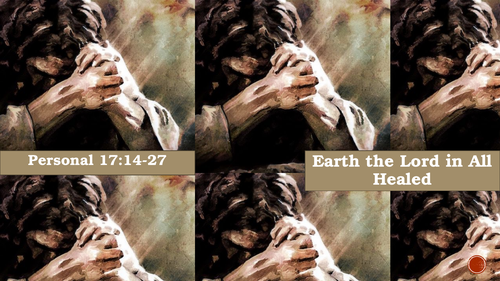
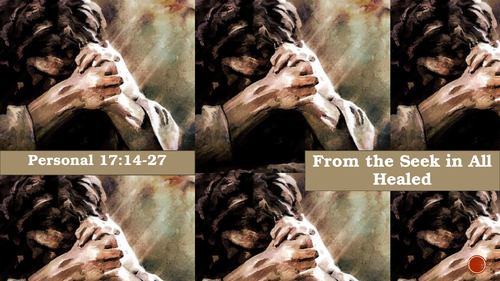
Earth: Earth -> From (336, 162)
Lord: Lord -> Seek (420, 162)
